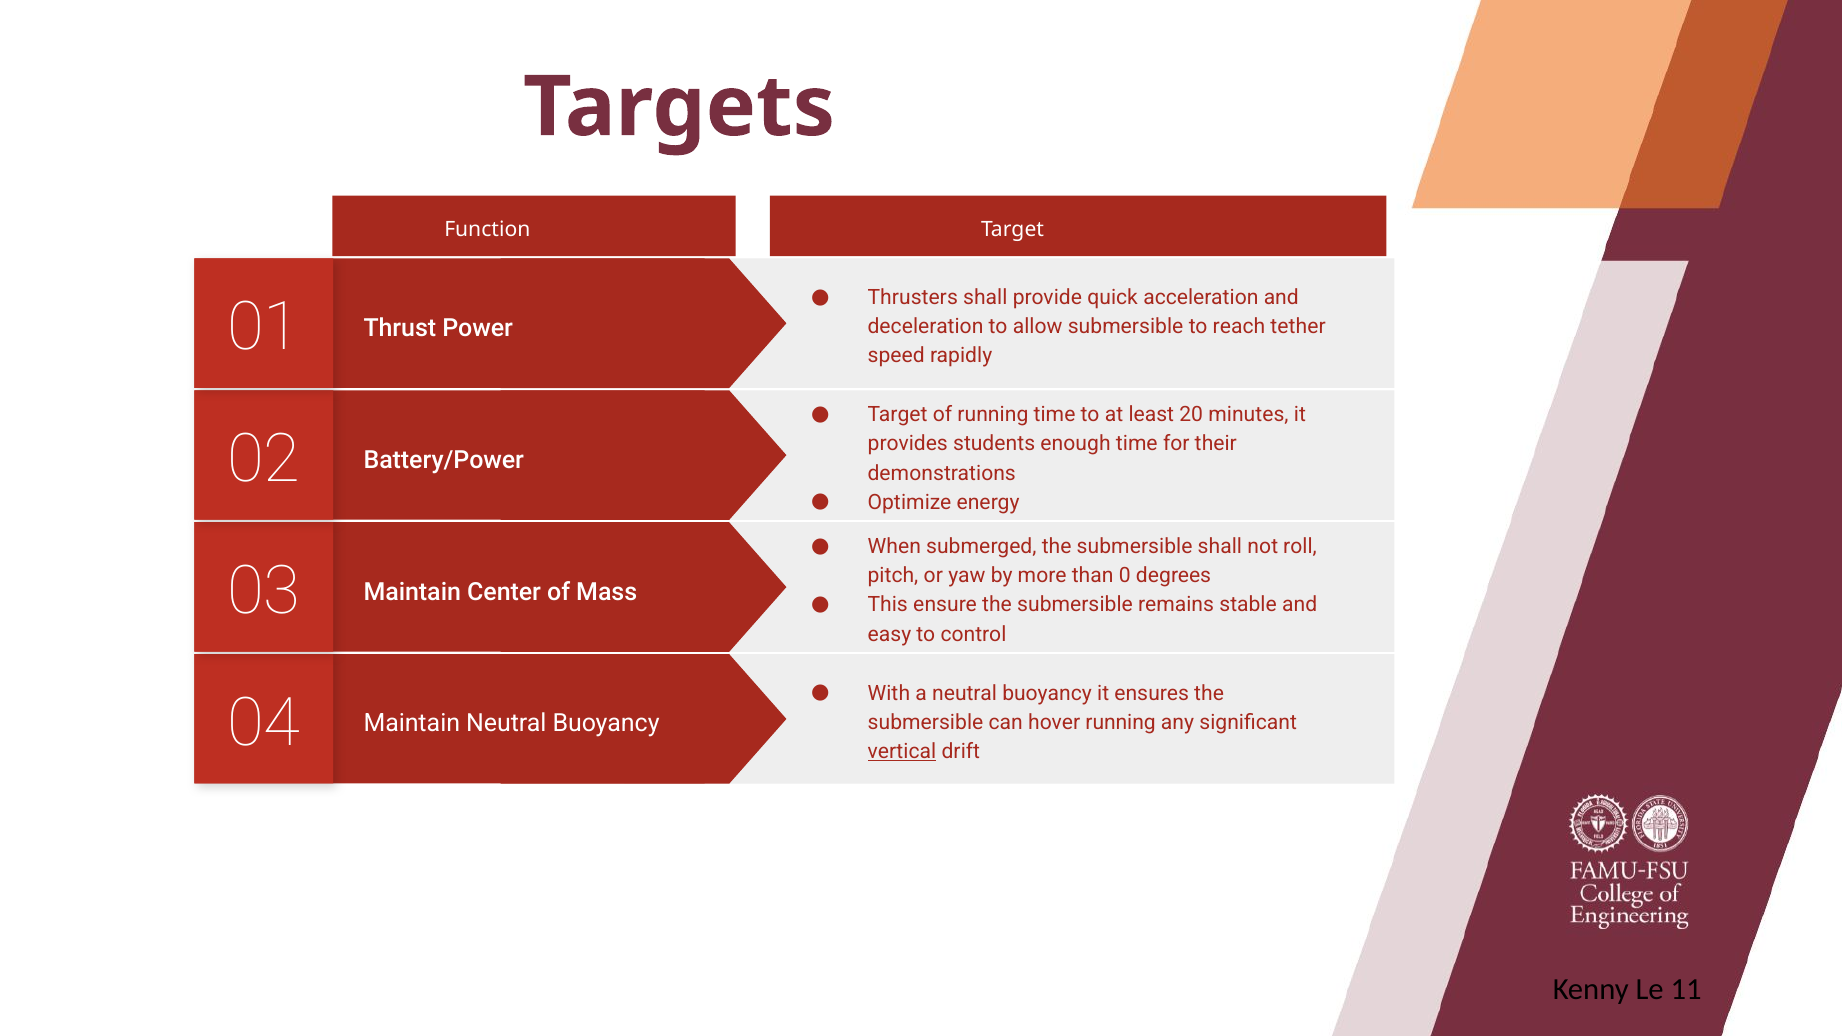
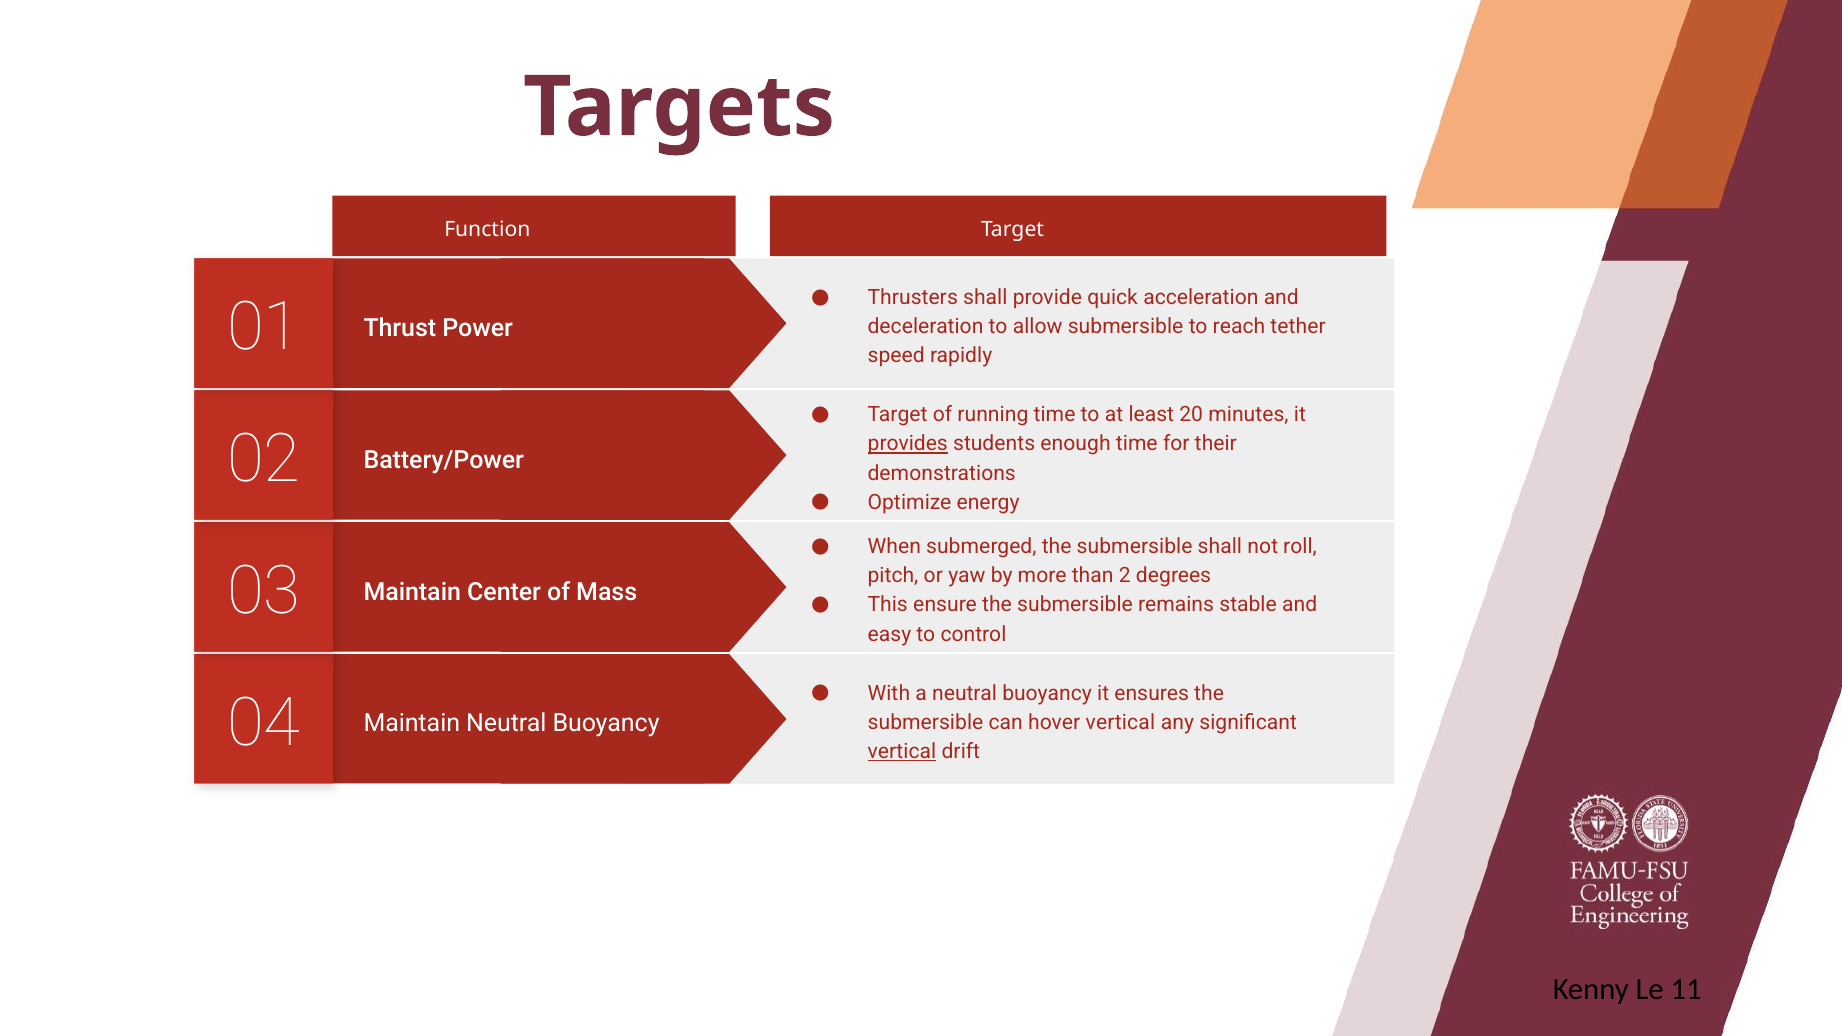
provides underline: none -> present (908, 444)
0: 0 -> 2 (1125, 576)
hover running: running -> vertical (1120, 723)
